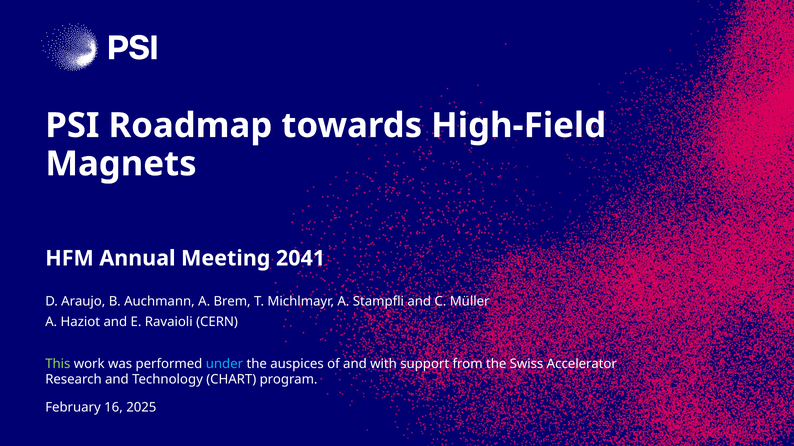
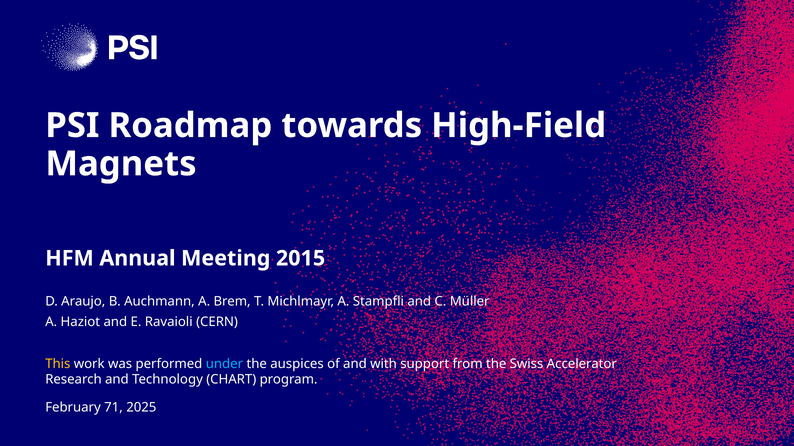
2041: 2041 -> 2015 (301, 259)
This colour: light green -> yellow (58, 364)
16: 16 -> 71 (114, 408)
